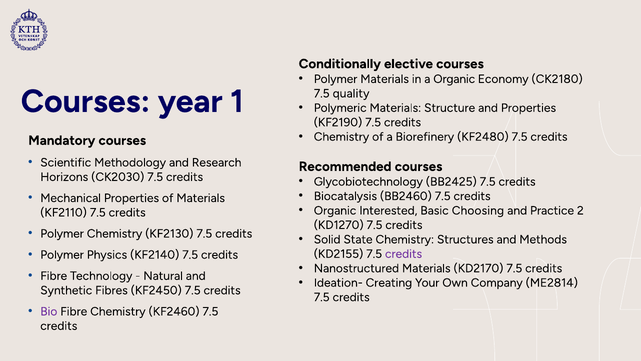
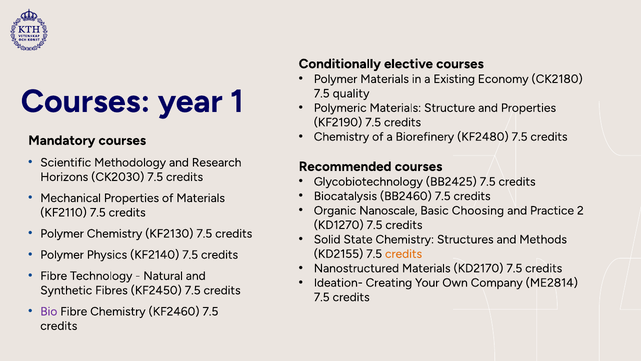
a Organic: Organic -> Existing (454, 79)
Interested: Interested -> Nanoscale (388, 210)
credits colour: purple -> orange (404, 254)
